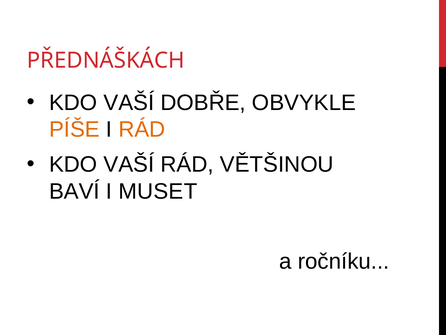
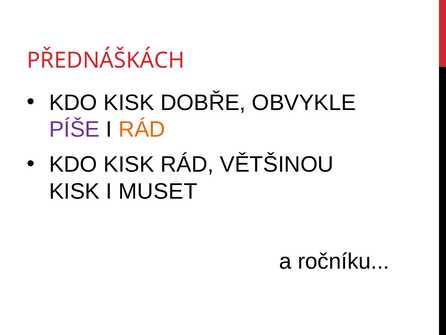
VAŠÍ: VAŠÍ -> KISK (129, 103)
PÍŠE colour: orange -> purple (74, 129)
VAŠÍ: VAŠÍ -> KISK (129, 164)
BAVÍ: BAVÍ -> KISK (74, 191)
